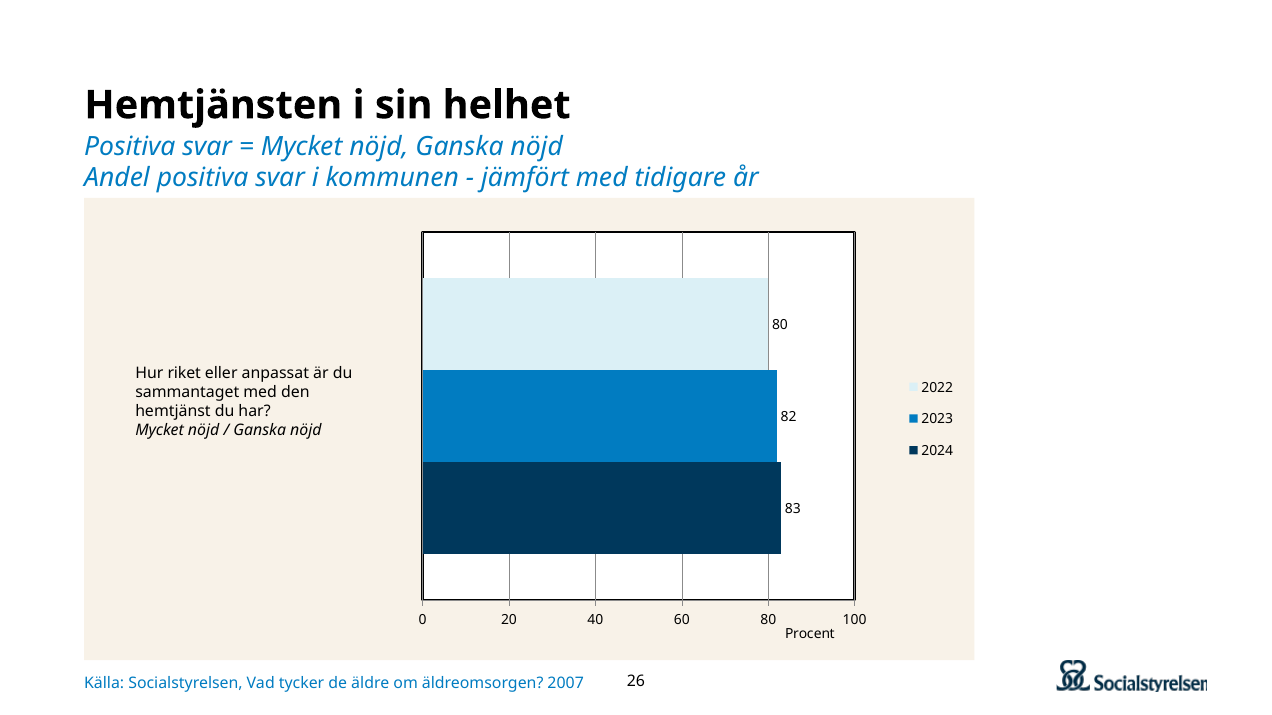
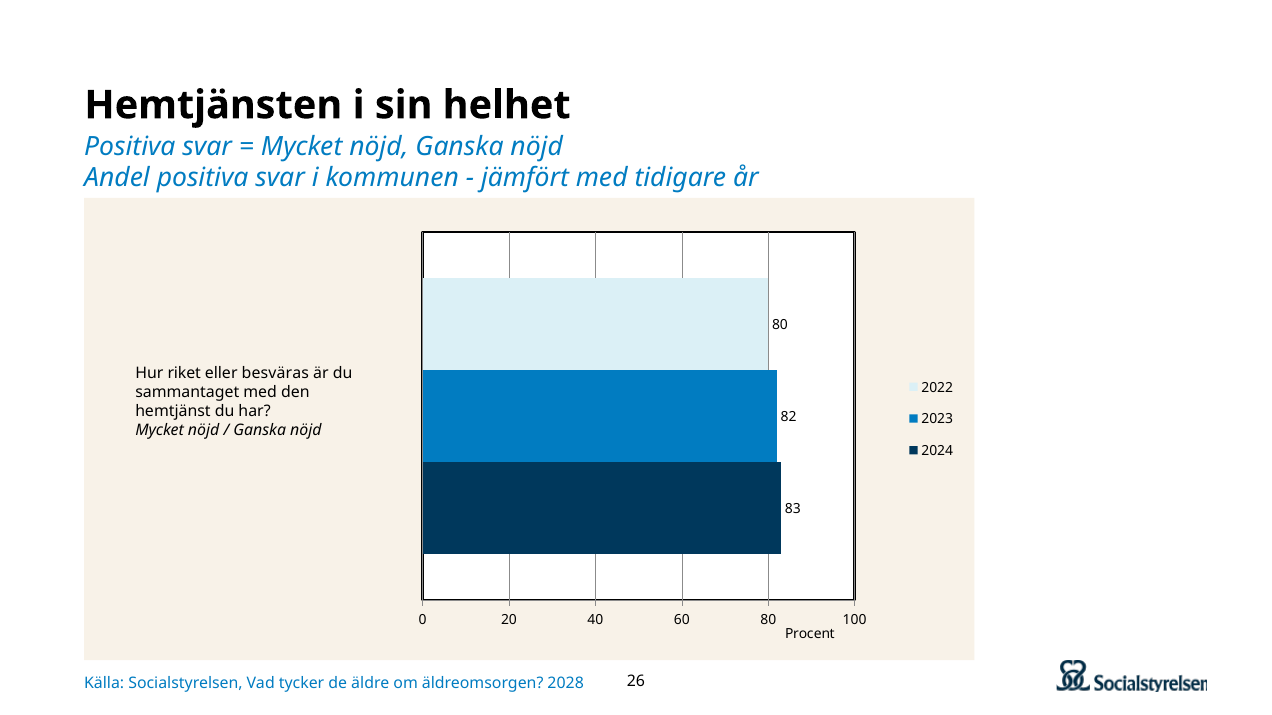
anpassat: anpassat -> besväras (275, 373)
2007: 2007 -> 2028 (566, 683)
